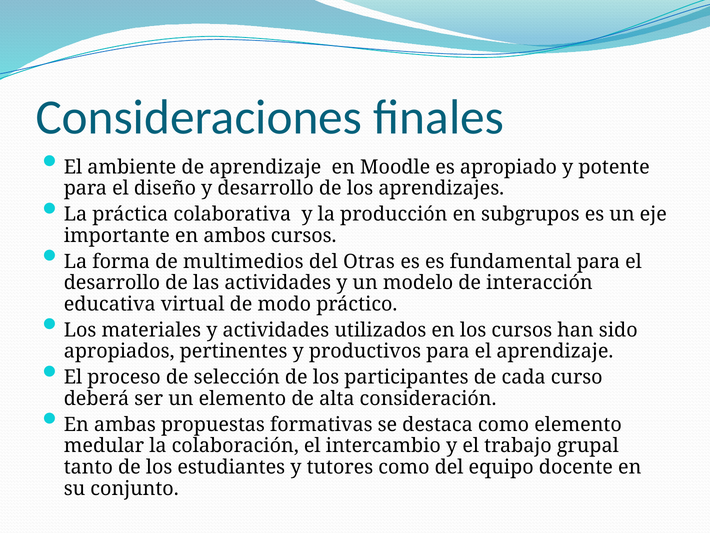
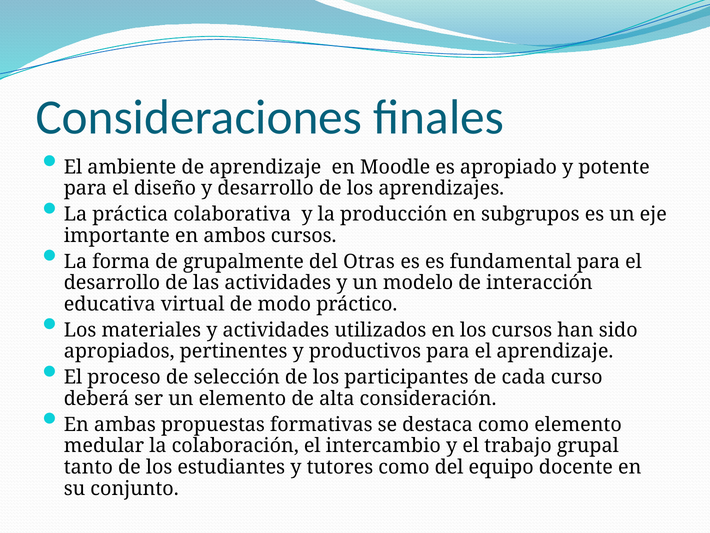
multimedios: multimedios -> grupalmente (243, 261)
